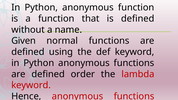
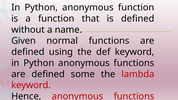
order: order -> some (83, 74)
